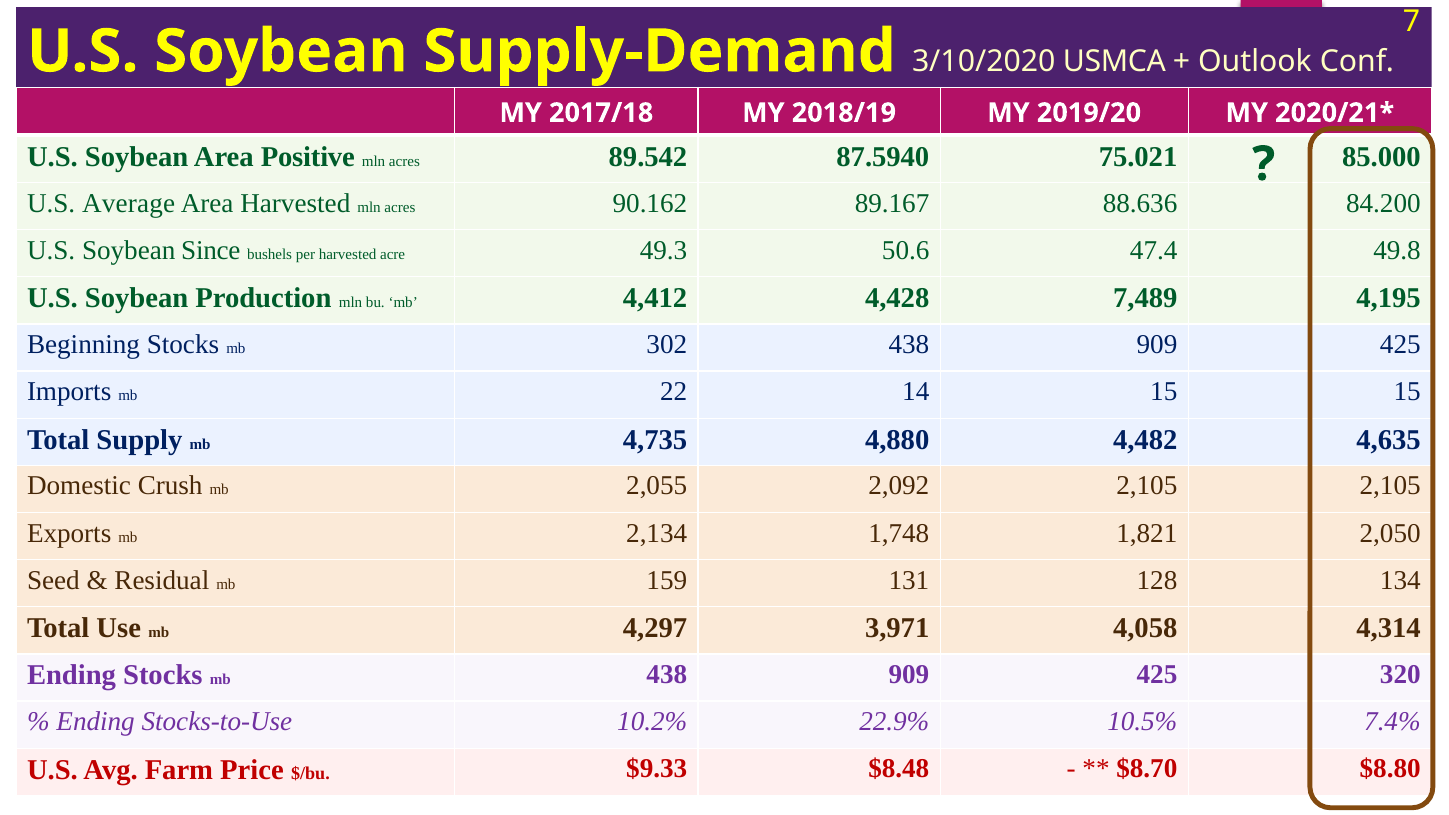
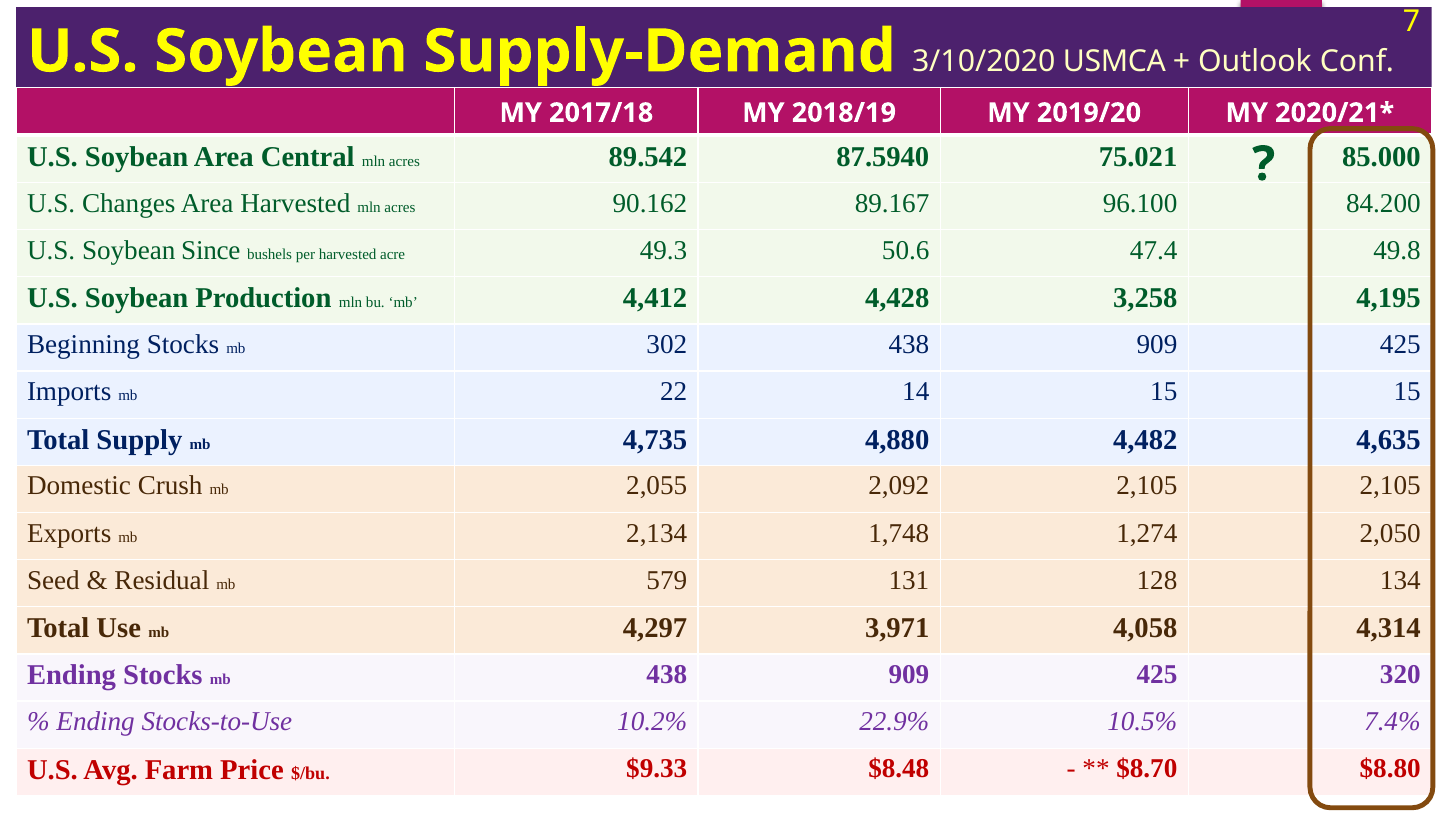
Positive: Positive -> Central (308, 157)
Average: Average -> Changes (129, 203)
88.636: 88.636 -> 96.100 (1140, 203)
7,489: 7,489 -> 3,258 (1145, 298)
1,821: 1,821 -> 1,274 (1147, 533)
159: 159 -> 579 (667, 580)
